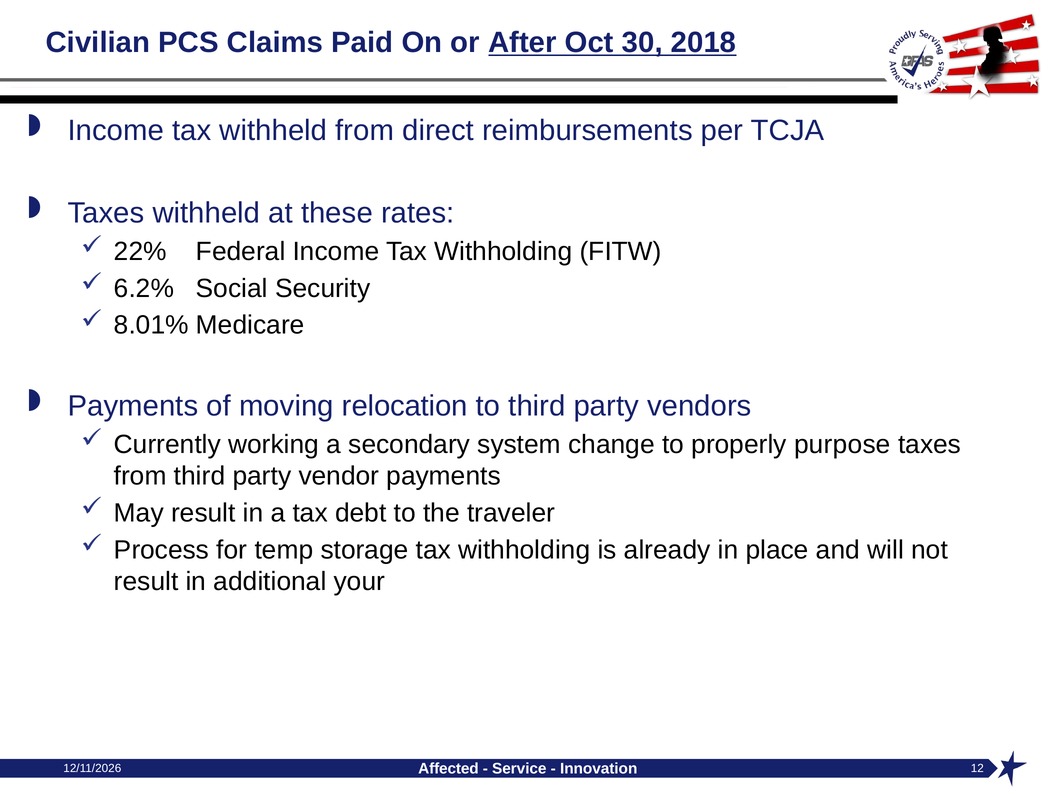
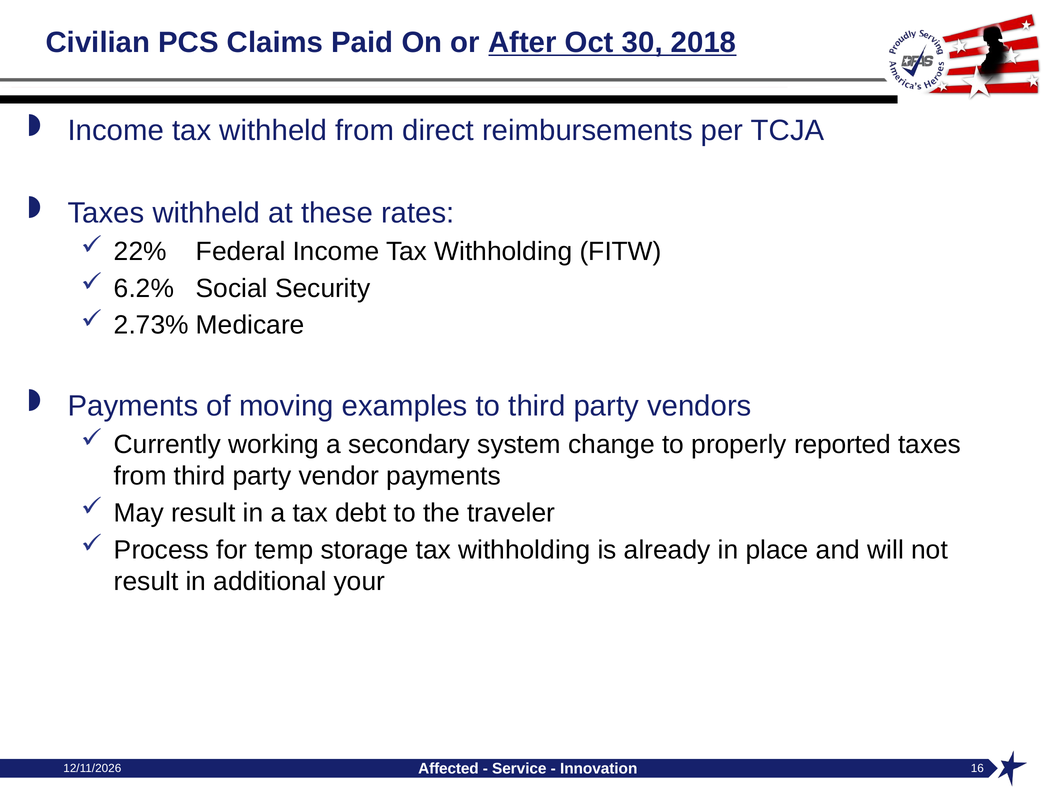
8.01%: 8.01% -> 2.73% (151, 325)
relocation: relocation -> examples (405, 406)
purpose: purpose -> reported (843, 444)
12: 12 -> 16 (977, 769)
